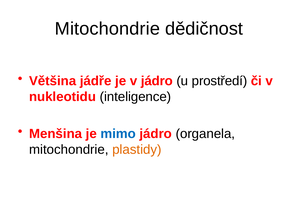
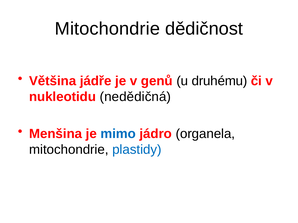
v jádro: jádro -> genů (157, 81)
prostředí: prostředí -> druhému (220, 81)
inteligence: inteligence -> nedědičná (135, 97)
plastidy colour: orange -> blue (137, 150)
